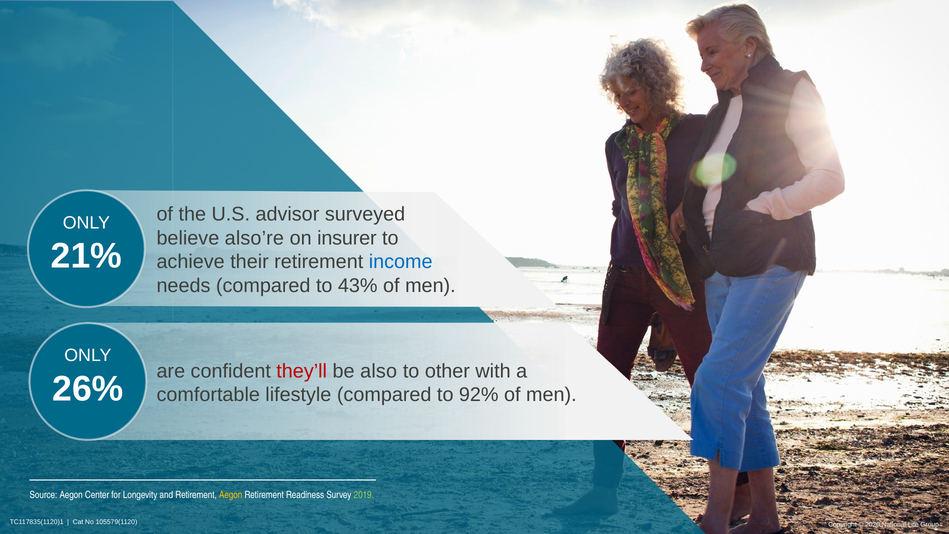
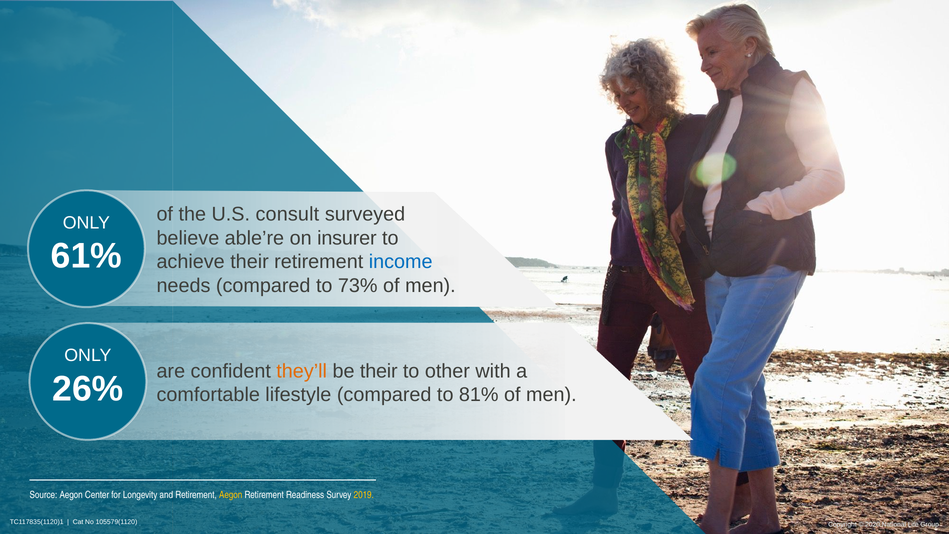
advisor: advisor -> consult (287, 214)
also’re: also’re -> able’re (254, 238)
21%: 21% -> 61% (86, 256)
43%: 43% -> 73% (358, 286)
they’ll colour: red -> orange (302, 371)
be also: also -> their (379, 371)
92%: 92% -> 81% (479, 395)
2019 colour: light green -> yellow (364, 495)
